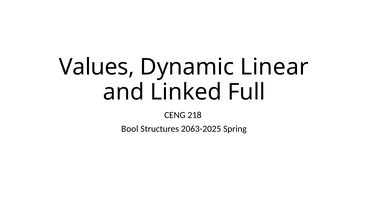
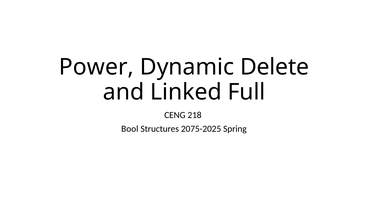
Values: Values -> Power (96, 67)
Linear: Linear -> Delete (275, 67)
2063-2025: 2063-2025 -> 2075-2025 (201, 129)
